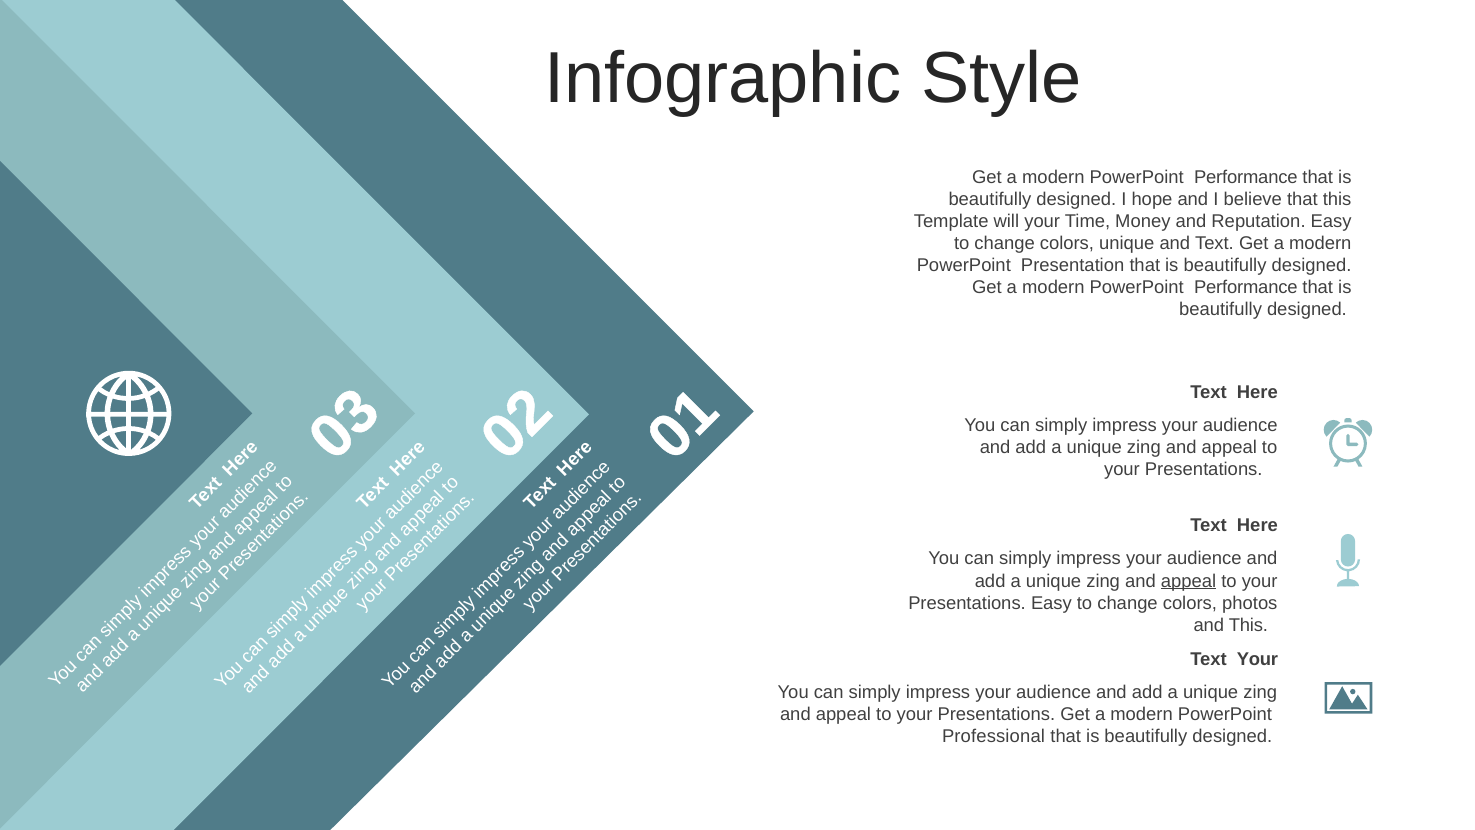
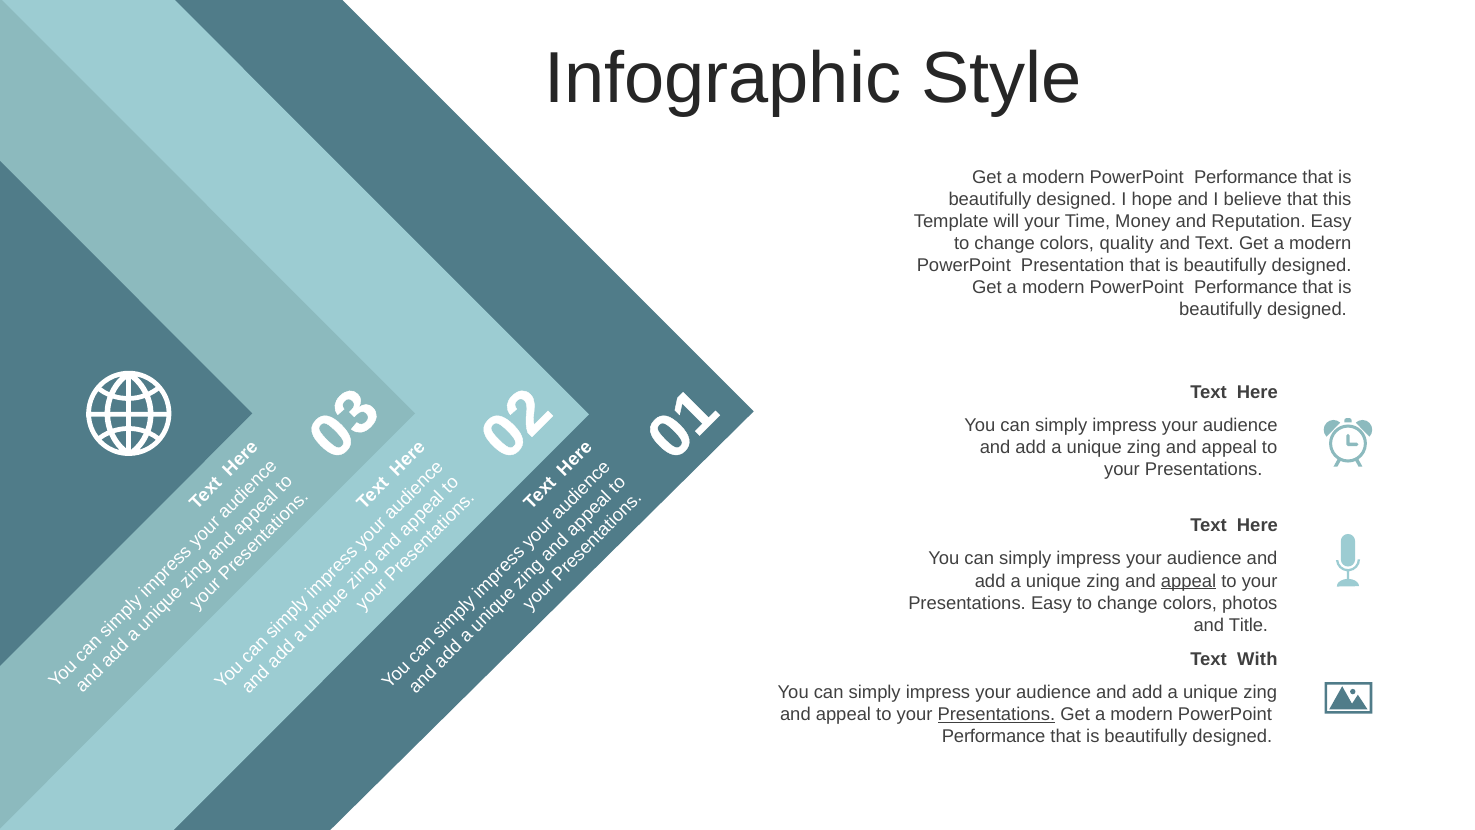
colors unique: unique -> quality (1127, 243)
and This: This -> Title (1248, 625)
Text Your: Your -> With (1257, 659)
Presentations underline: none -> present (996, 714)
Professional: Professional -> Performance (994, 736)
